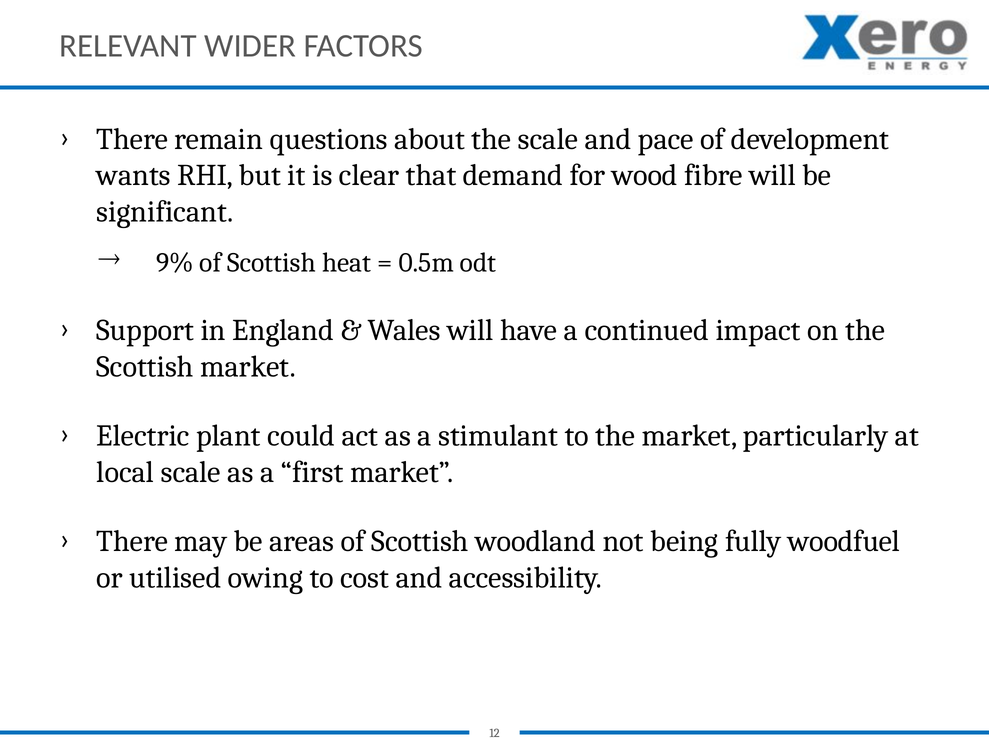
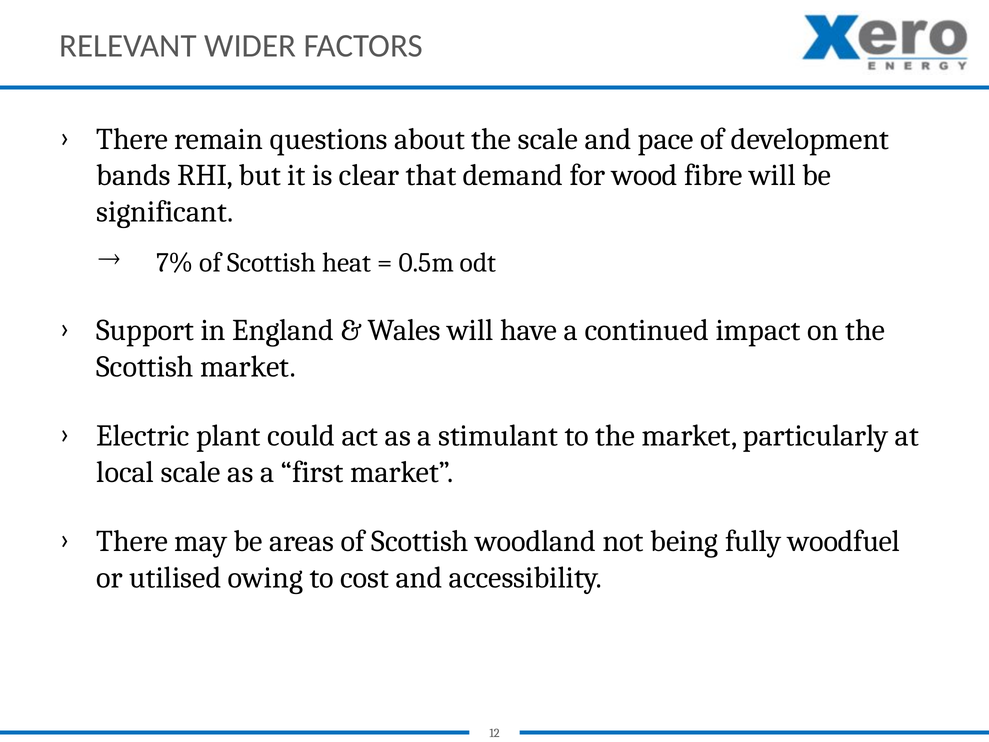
wants: wants -> bands (134, 175)
9%: 9% -> 7% (175, 262)
